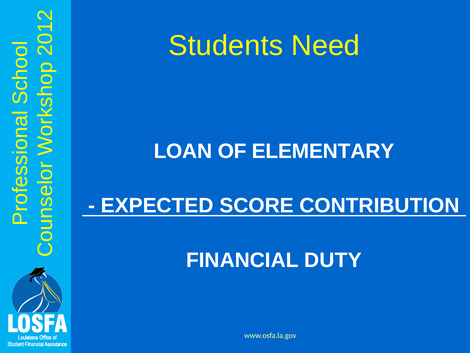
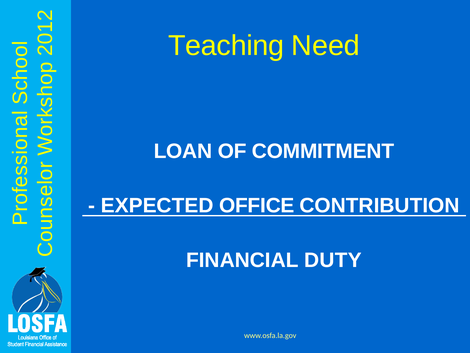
Students: Students -> Teaching (226, 45)
ELEMENTARY: ELEMENTARY -> COMMITMENT (323, 151)
SCORE: SCORE -> OFFICE (257, 205)
